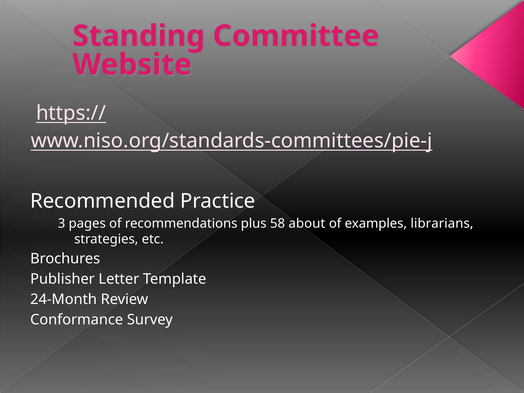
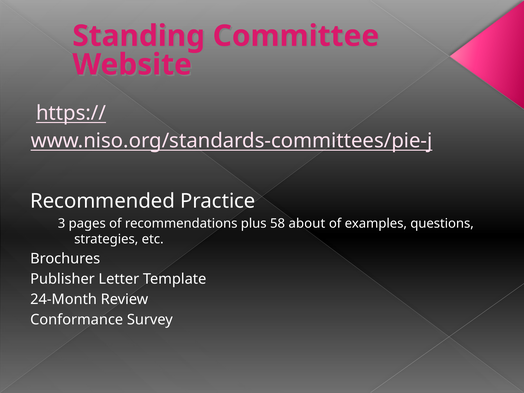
librarians: librarians -> questions (442, 223)
